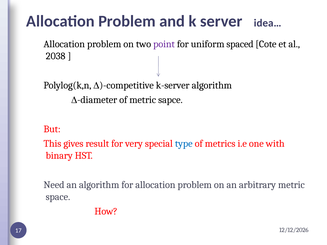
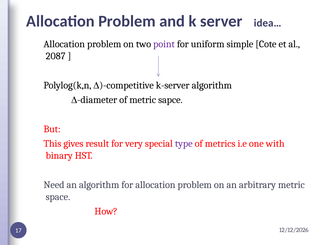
spaced: spaced -> simple (240, 44)
2038: 2038 -> 2087 (56, 56)
type colour: blue -> purple (184, 144)
